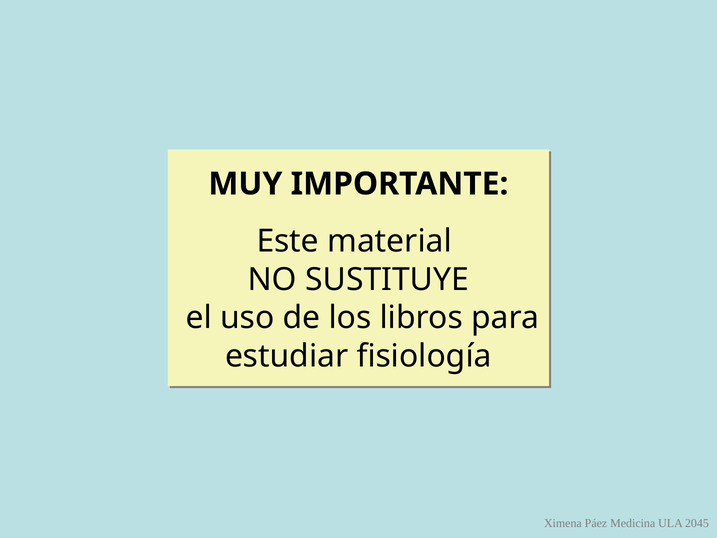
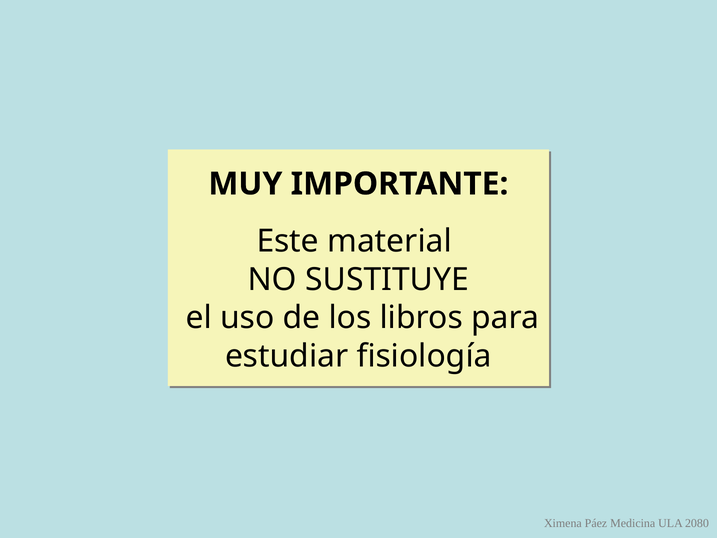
2045: 2045 -> 2080 (697, 523)
